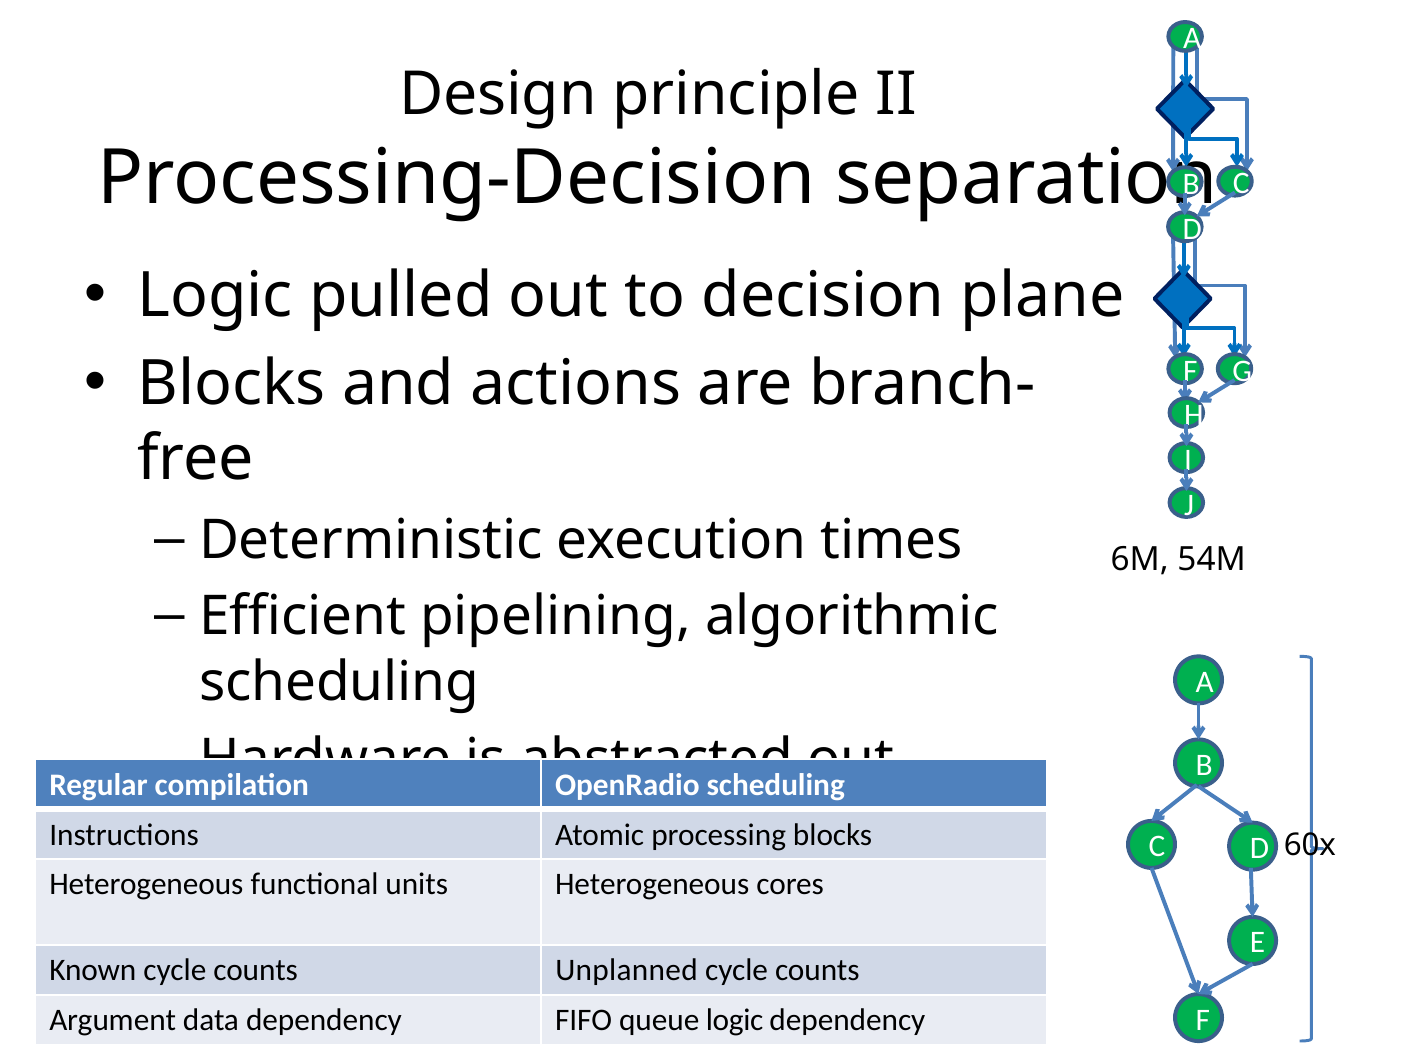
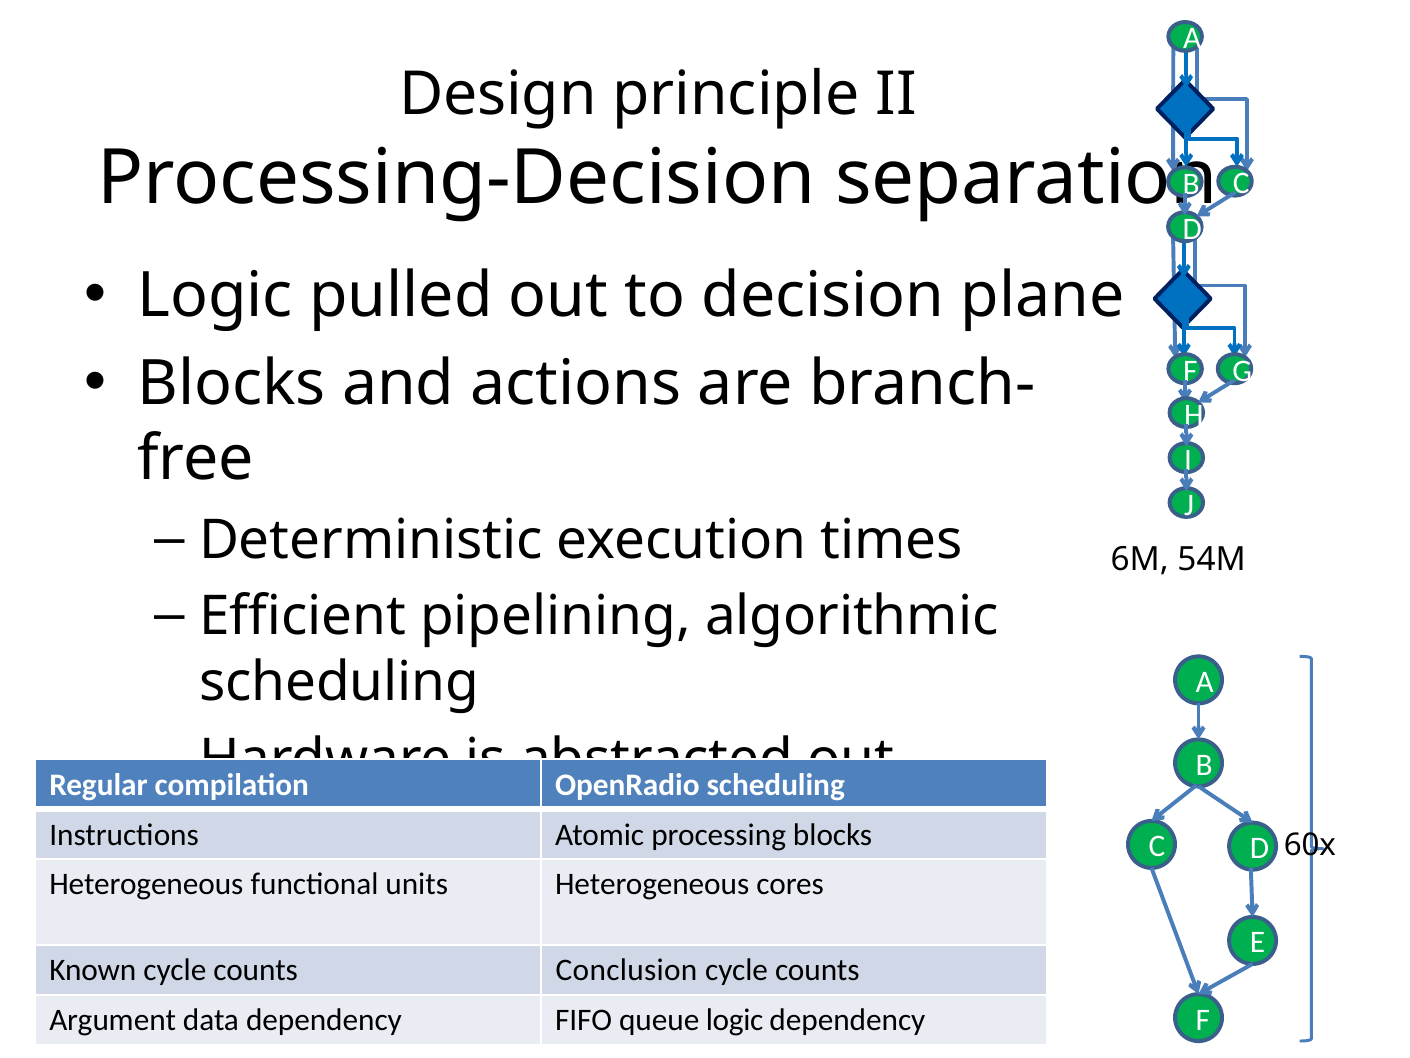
Unplanned: Unplanned -> Conclusion (627, 970)
